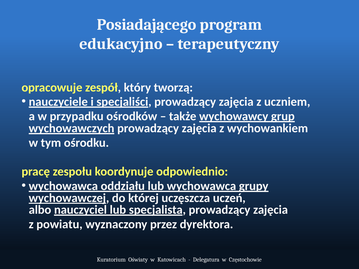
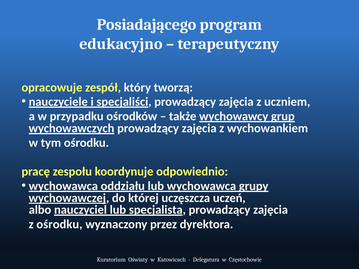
z powiatu: powiatu -> ośrodku (59, 225)
